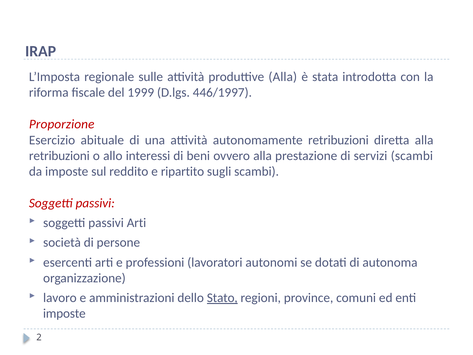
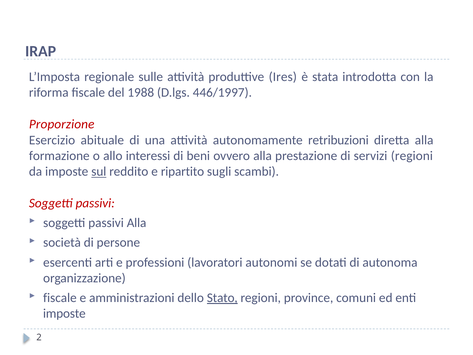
produttive Alla: Alla -> Ires (283, 77)
1999: 1999 -> 1988 (141, 93)
retribuzioni: retribuzioni -> formazione (59, 156)
servizi scambi: scambi -> regioni (412, 156)
sul underline: none -> present (99, 171)
passivi Arti: Arti -> Alla (137, 223)
lavoro: lavoro -> fiscale (60, 298)
